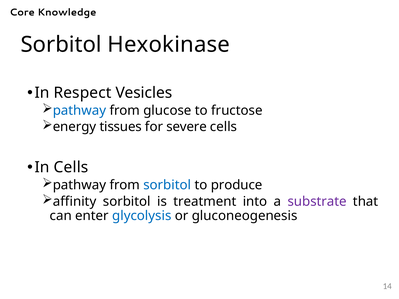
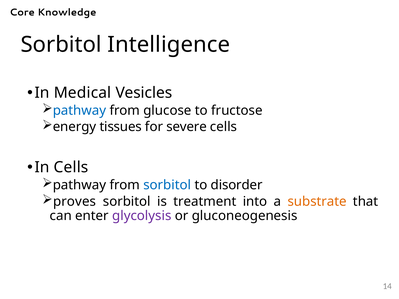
Hexokinase: Hexokinase -> Intelligence (169, 45)
Respect: Respect -> Medical (82, 93)
produce: produce -> disorder (237, 185)
affinity: affinity -> proves (75, 202)
substrate colour: purple -> orange (317, 202)
glycolysis colour: blue -> purple (142, 216)
